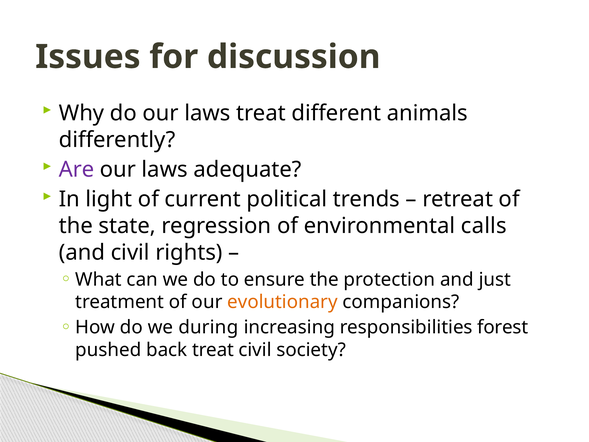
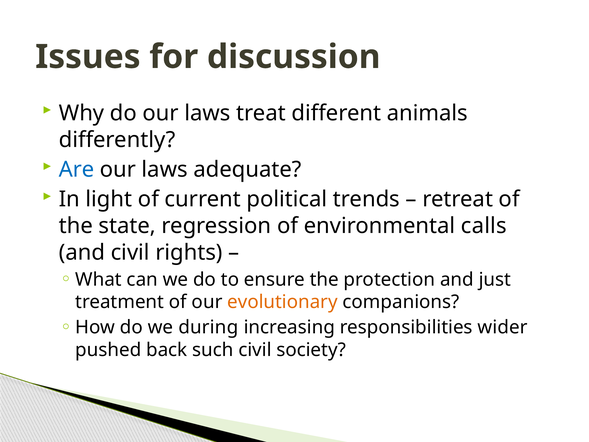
Are colour: purple -> blue (77, 169)
forest: forest -> wider (503, 327)
back treat: treat -> such (213, 350)
